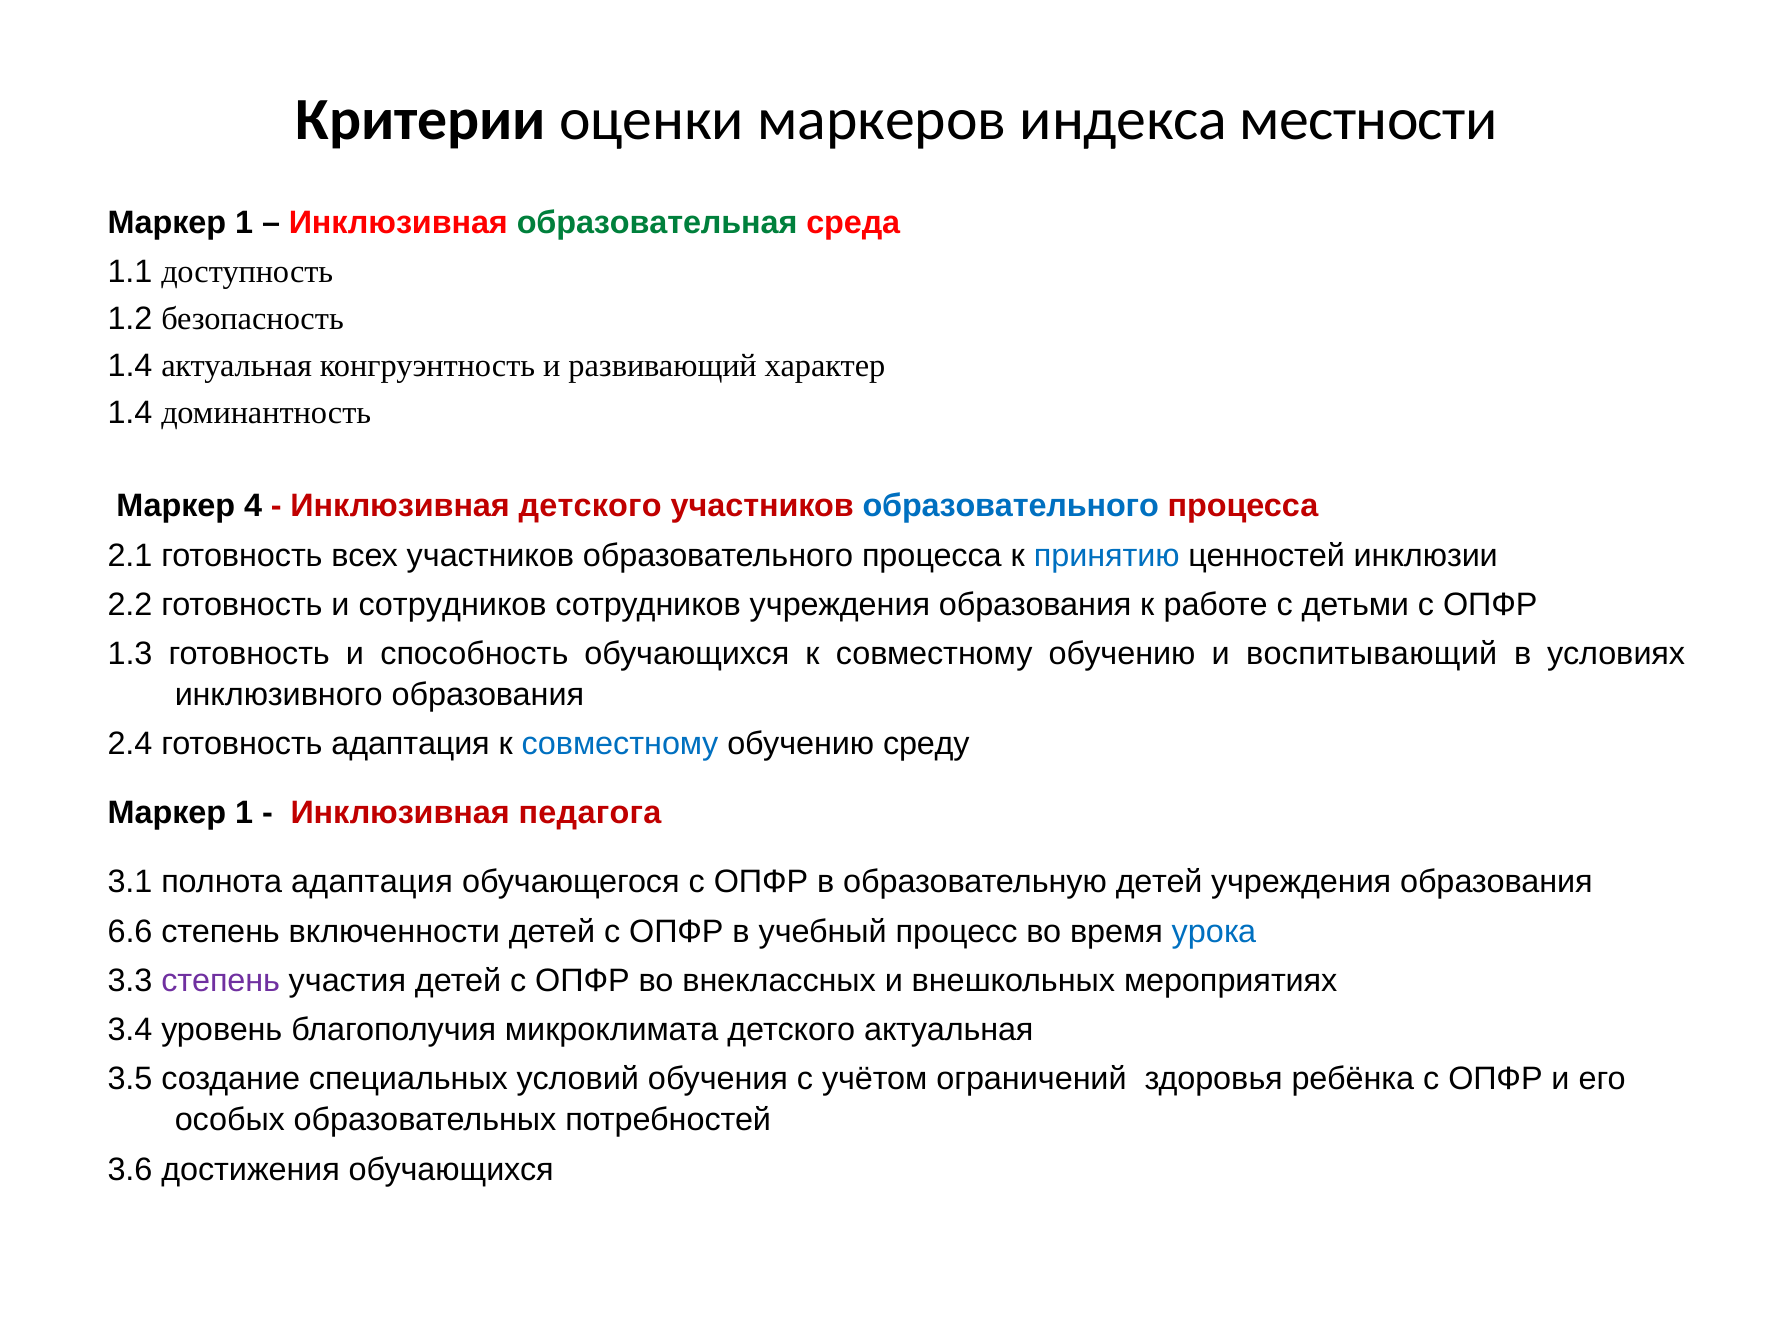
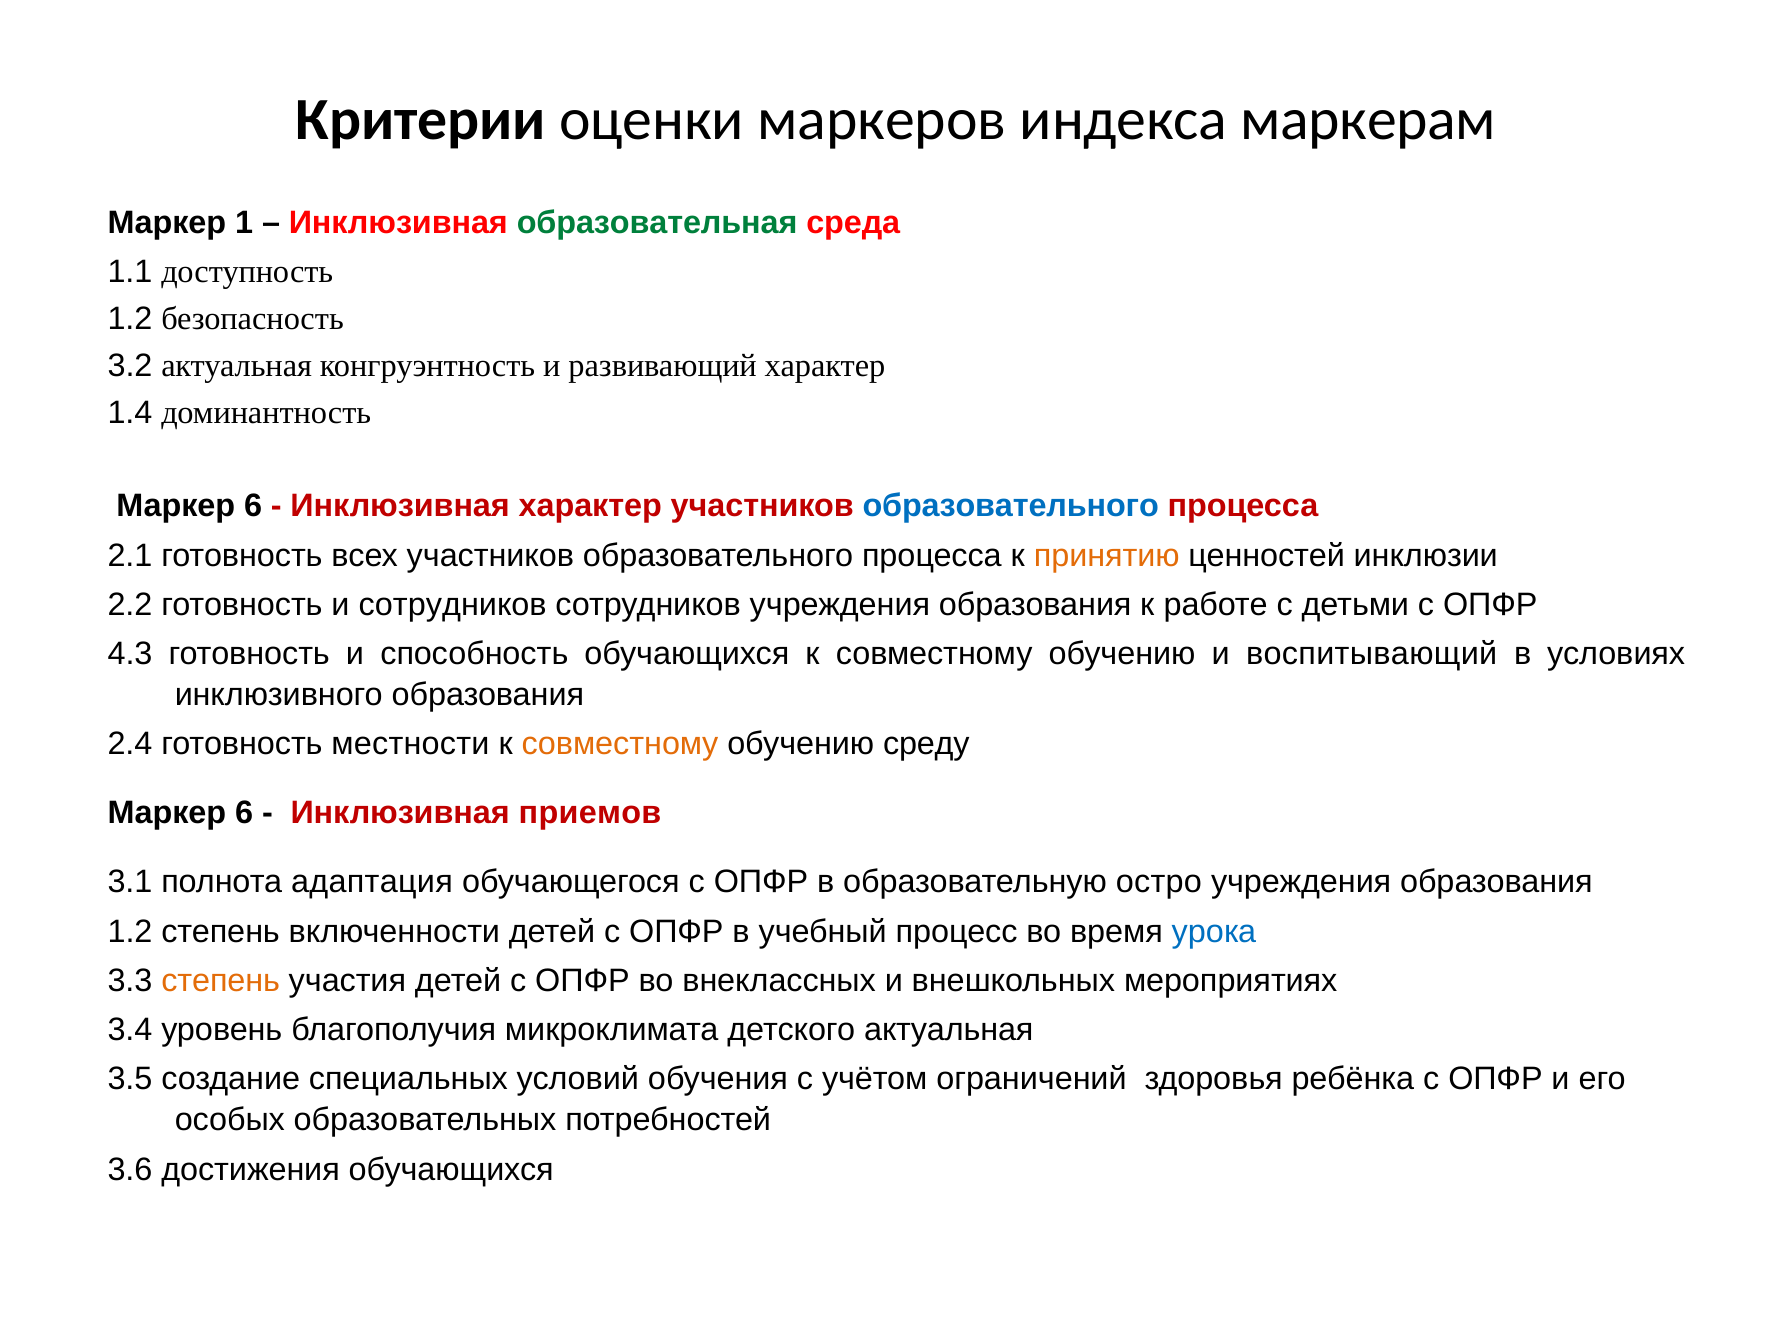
местности: местности -> маркерам (1368, 120)
1.4: 1.4 -> 3.2 (130, 366)
4: 4 -> 6 (253, 506)
Инклюзивная детского: детского -> характер (590, 506)
принятию colour: blue -> orange (1107, 555)
1.3: 1.3 -> 4.3 (130, 654)
готовность адаптация: адаптация -> местности (410, 744)
совместному colour: blue -> orange (620, 744)
1: 1 -> 6 (244, 813)
педагога: педагога -> приемов (590, 813)
образовательную детей: детей -> остро (1159, 882)
6.6: 6.6 -> 1.2 (130, 931)
степень colour: purple -> orange (221, 981)
